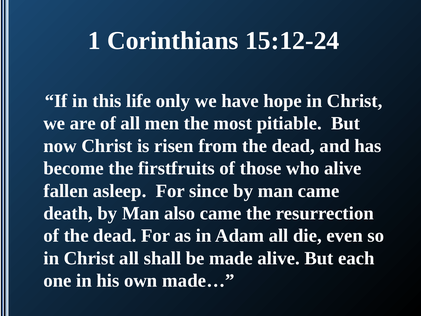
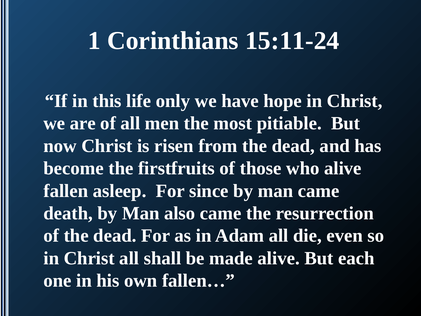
15:12-24: 15:12-24 -> 15:11-24 (292, 41)
made…: made… -> fallen… (198, 281)
